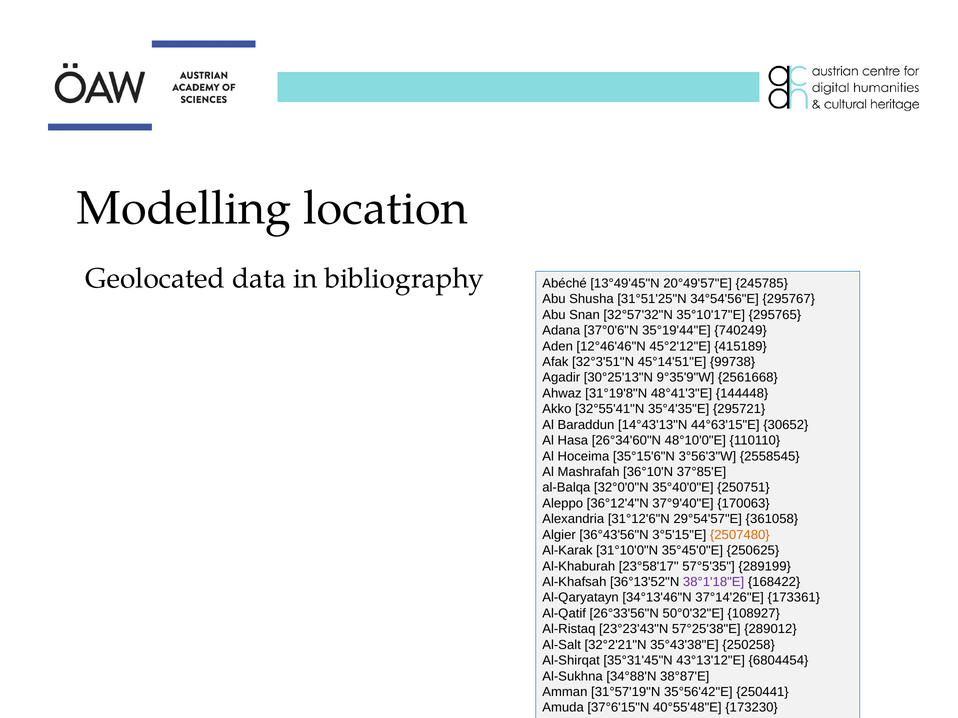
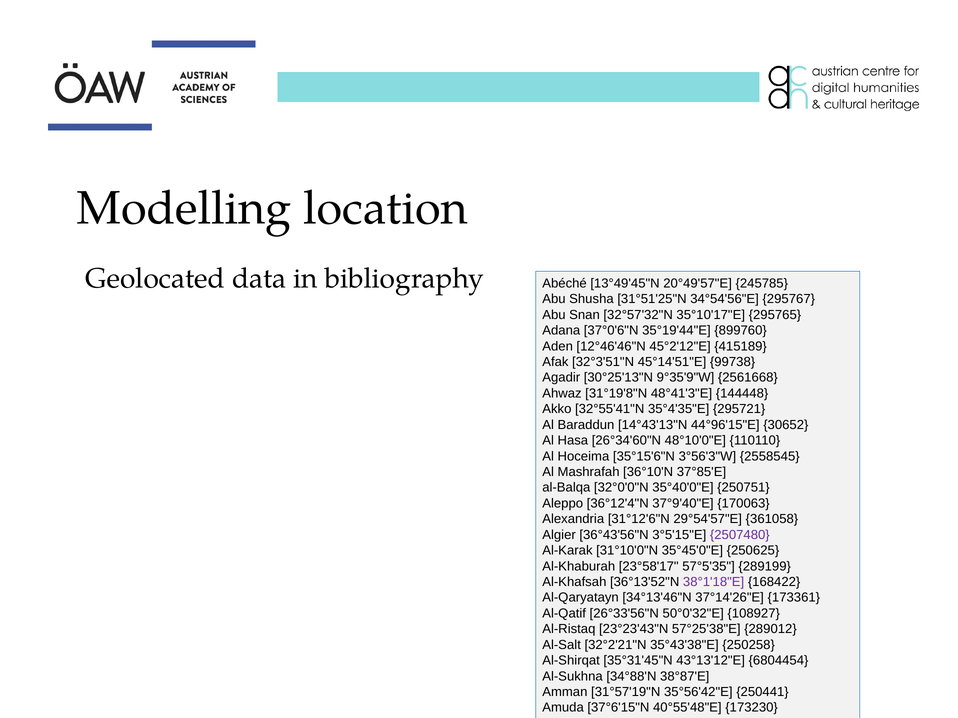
740249: 740249 -> 899760 (741, 331)
44°63'15"E: 44°63'15"E -> 44°96'15"E (725, 425)
2507480 colour: orange -> purple (740, 535)
